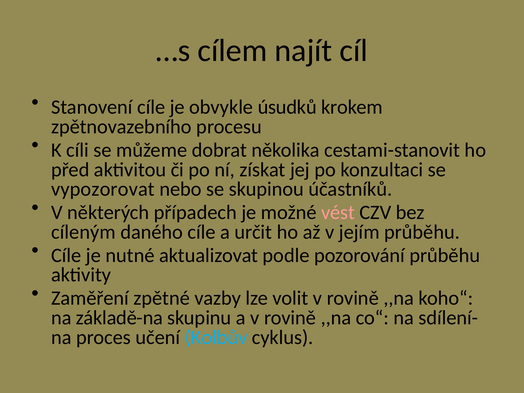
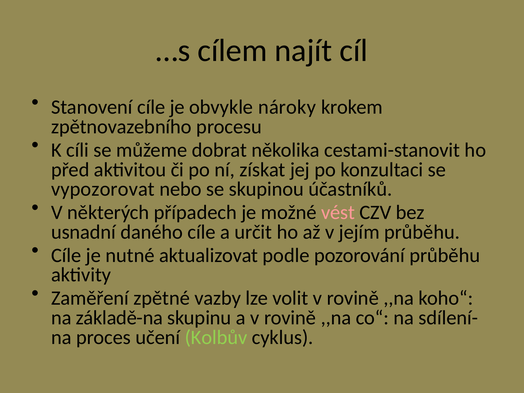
úsudků: úsudků -> nároky (287, 107)
cíleným: cíleným -> usnadní (83, 232)
Kolbův colour: light blue -> light green (216, 337)
